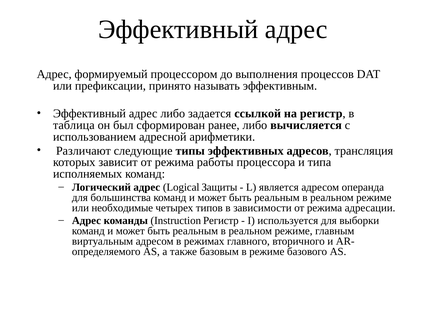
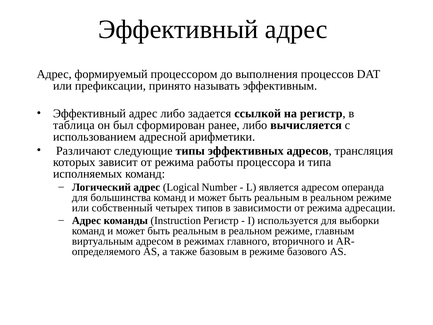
Защиты: Защиты -> Number (219, 187)
необходимые: необходимые -> собственный (122, 208)
